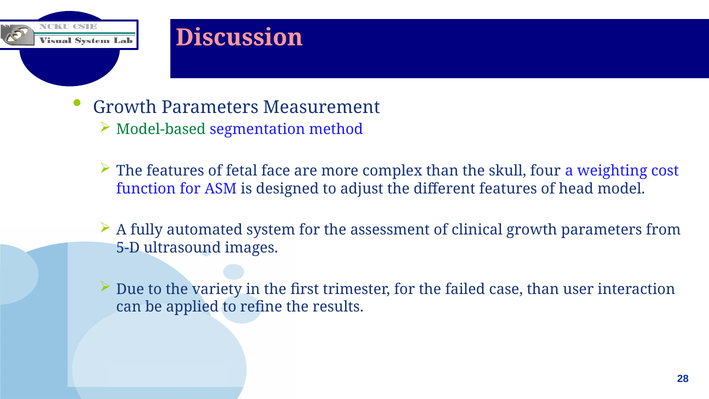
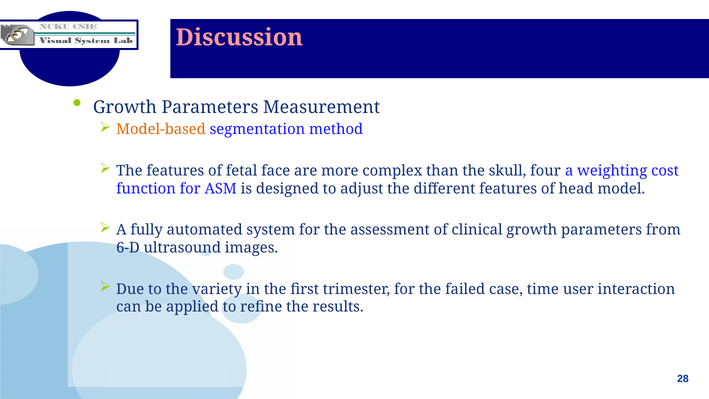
Model-based colour: green -> orange (161, 129)
5-D: 5-D -> 6-D (128, 248)
case than: than -> time (543, 289)
